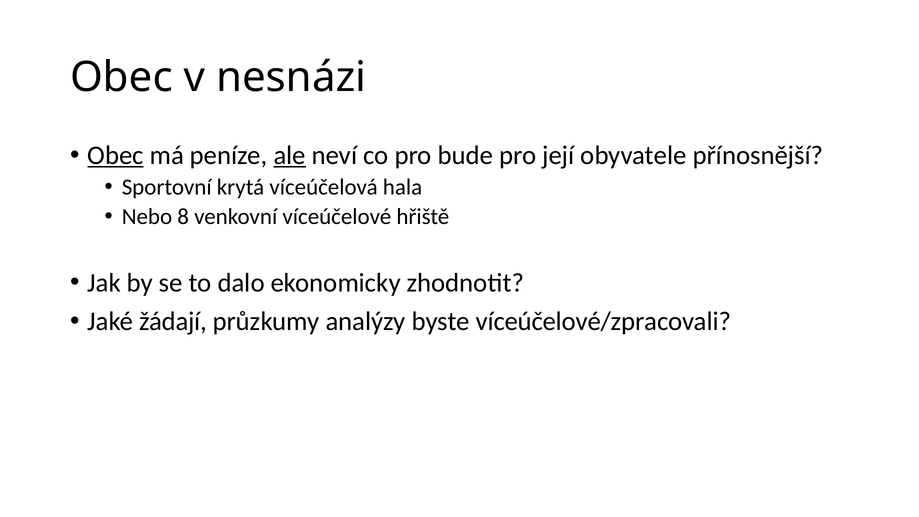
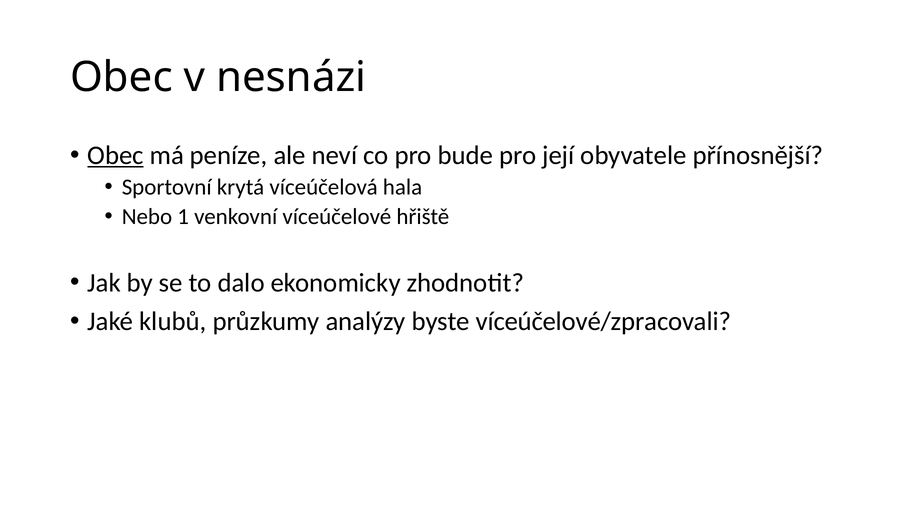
ale underline: present -> none (290, 155)
8: 8 -> 1 (183, 217)
žádají: žádají -> klubů (173, 321)
